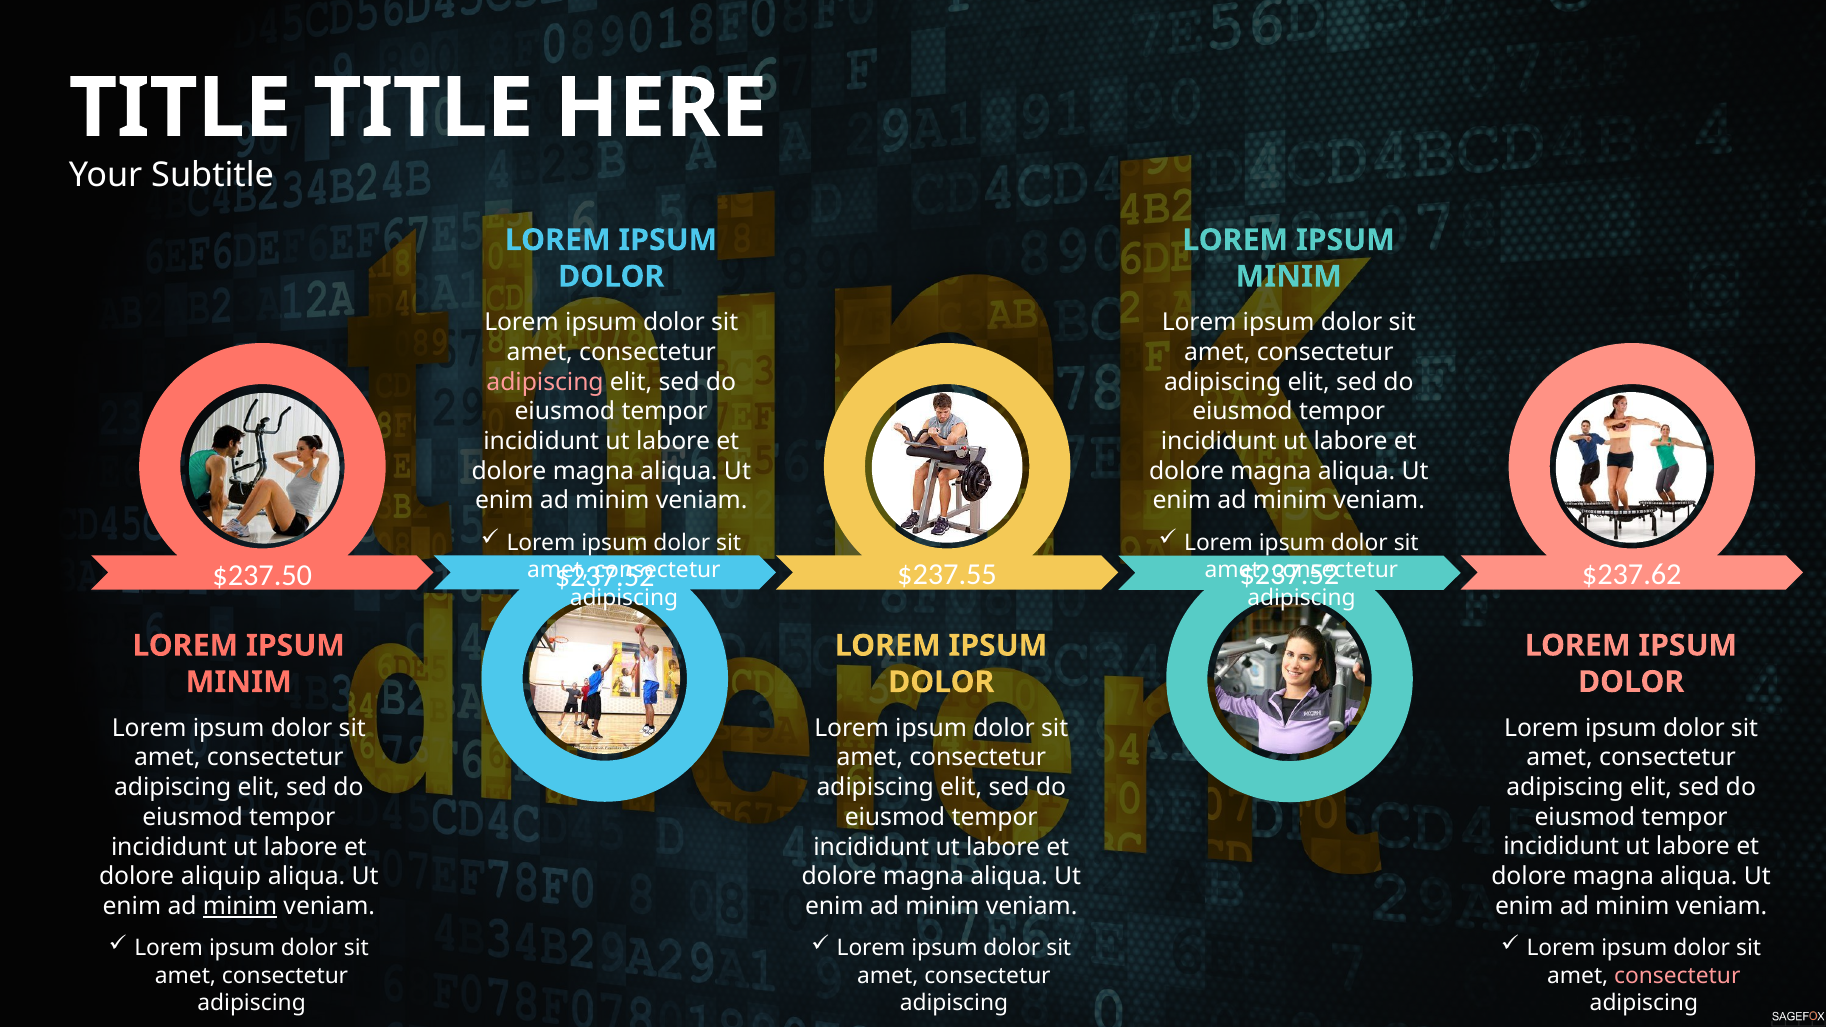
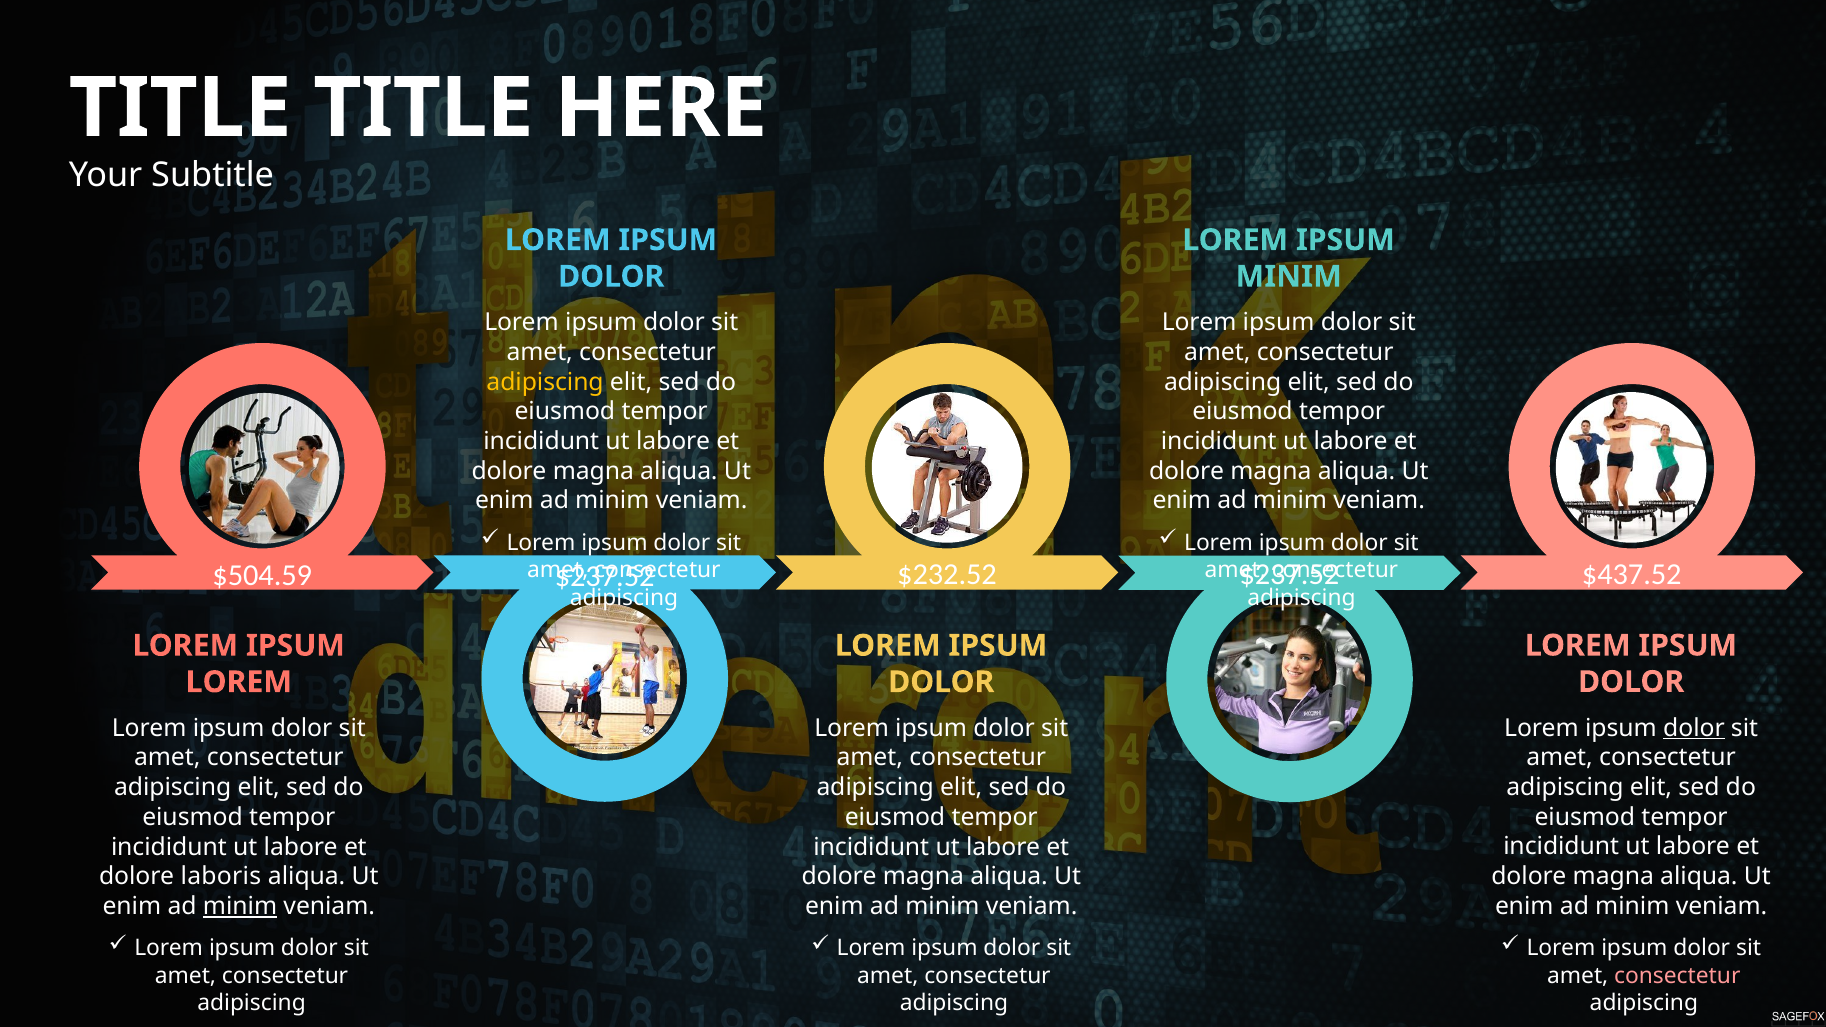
adipiscing colour: pink -> yellow (545, 382)
$237.50: $237.50 -> $504.59 (262, 575)
$237.55: $237.55 -> $232.52 (947, 574)
$237.62: $237.62 -> $437.52 (1632, 574)
MINIM: MINIM -> LOREM (239, 682)
dolor underline: none -> present (1694, 728)
aliquip: aliquip -> laboris (221, 877)
